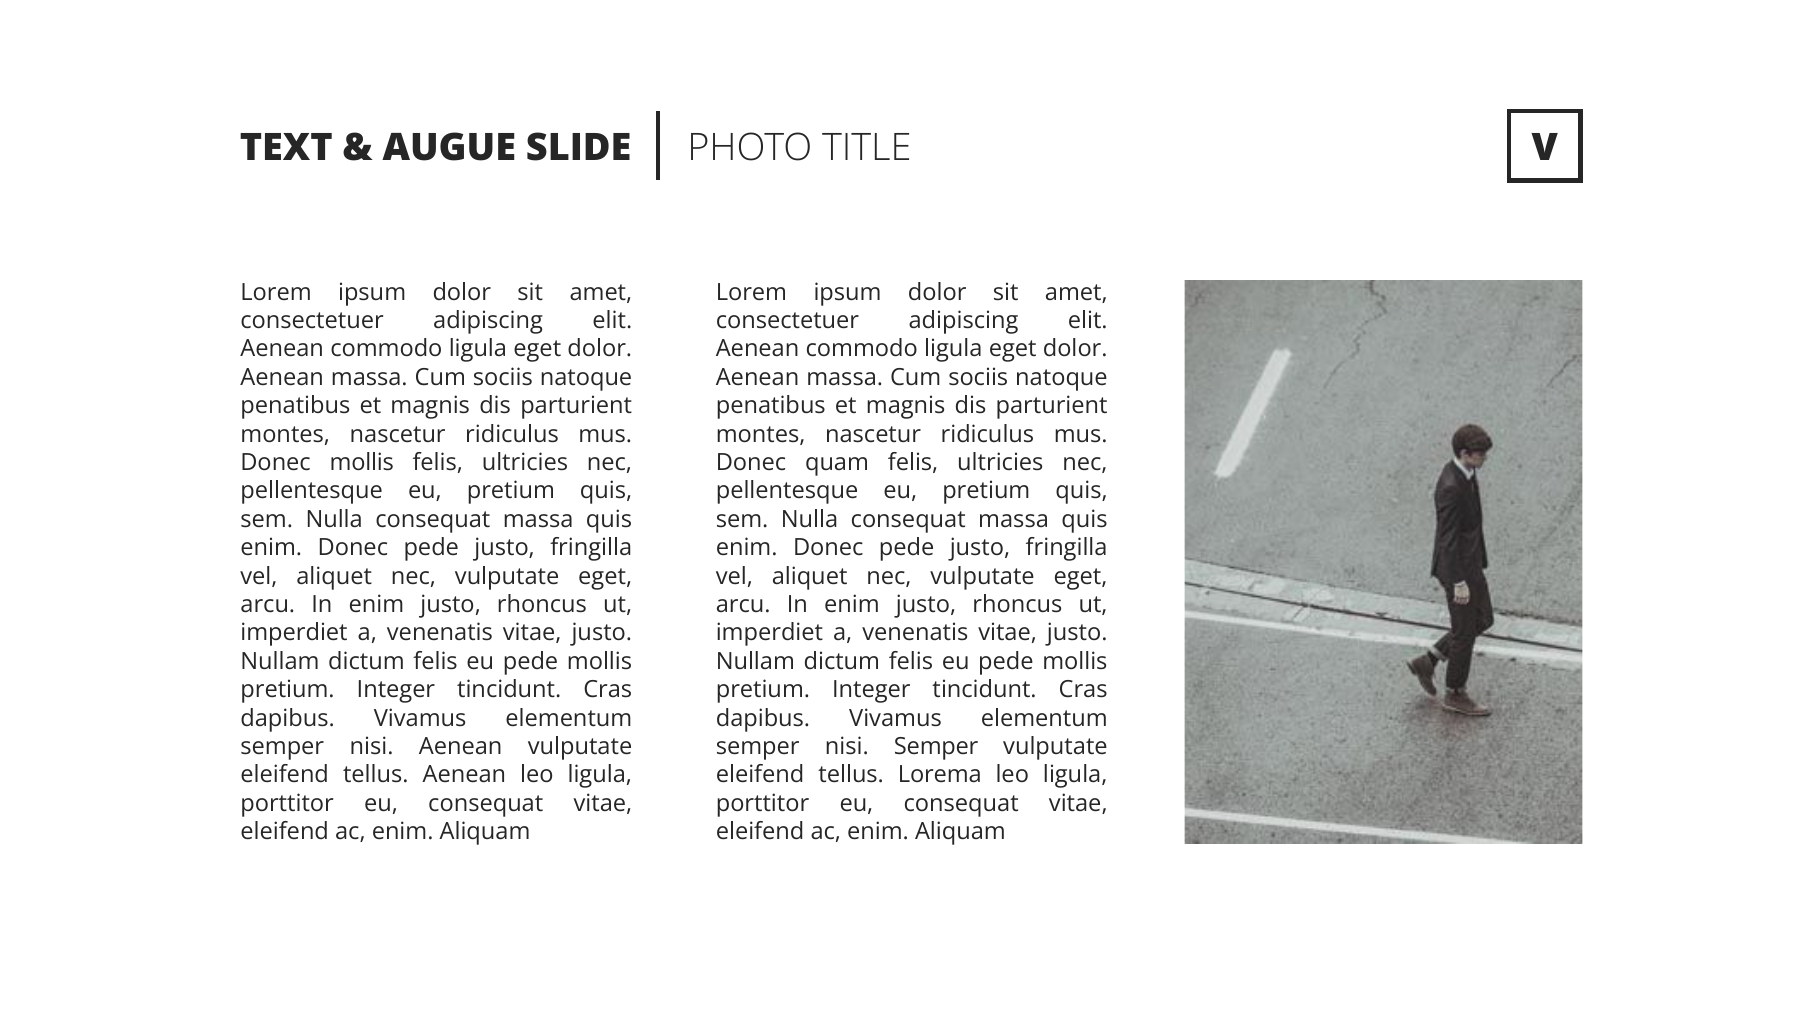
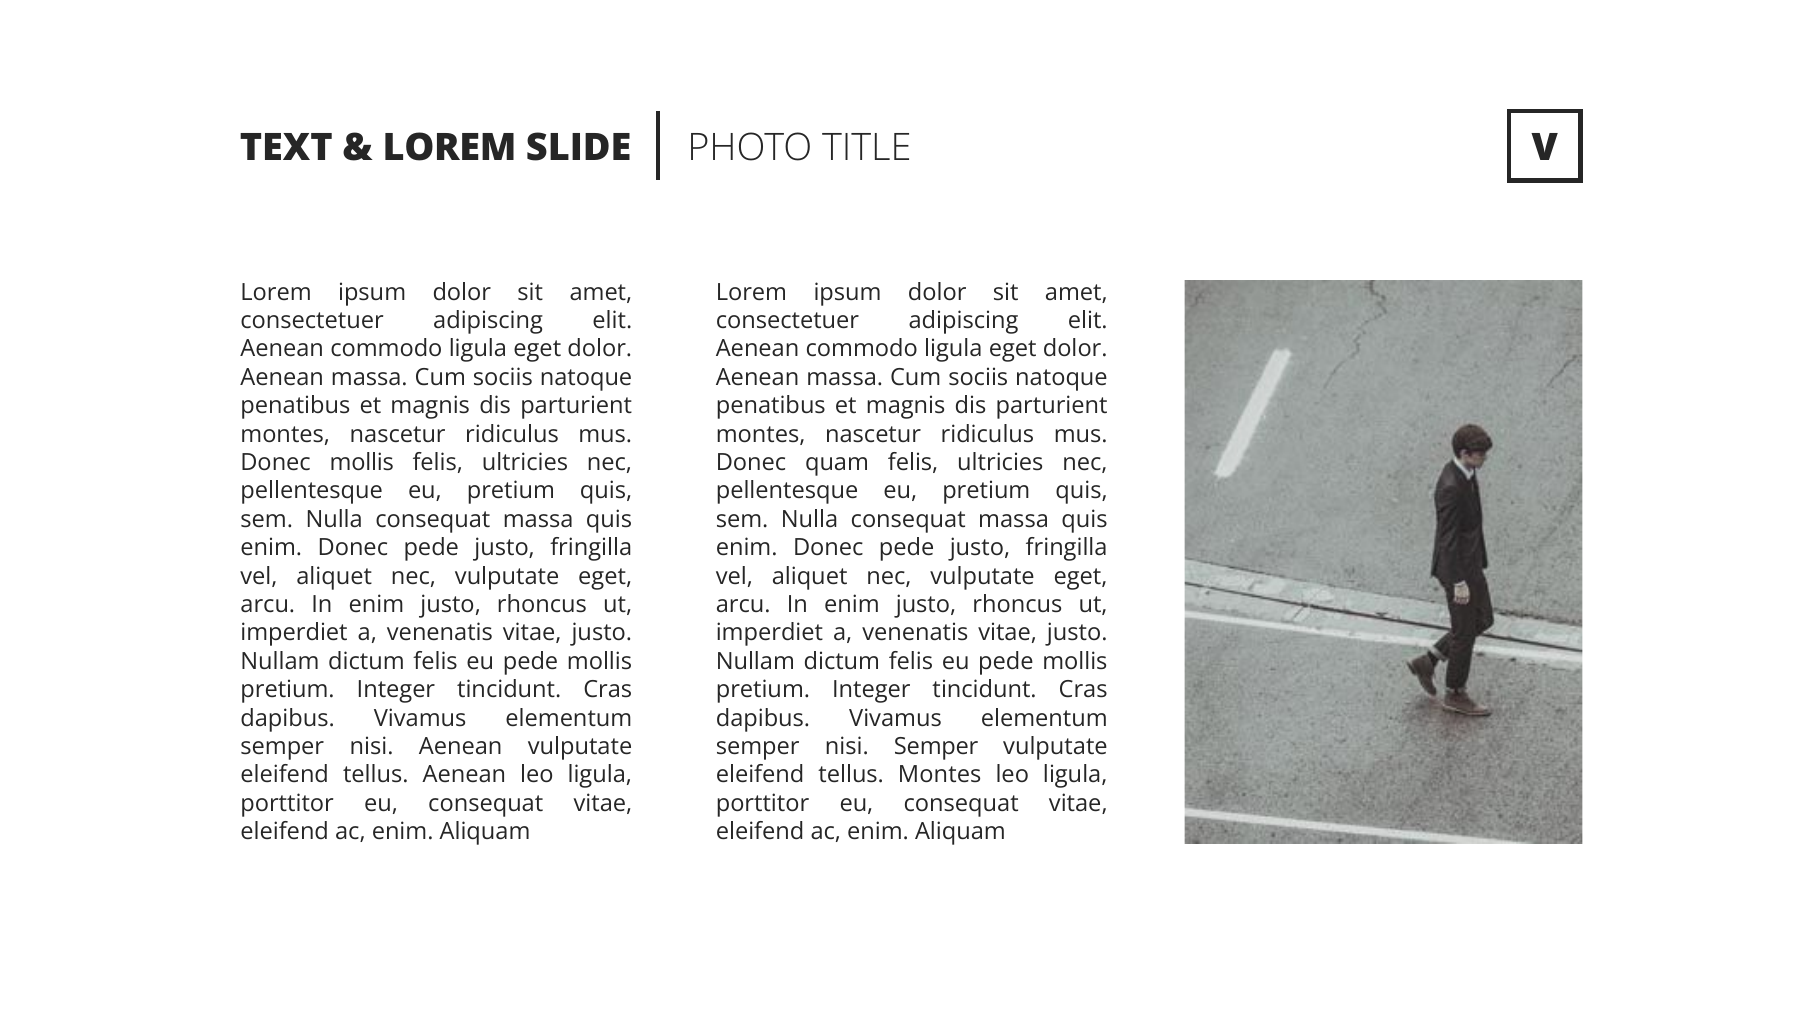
AUGUE: AUGUE -> LOREM (449, 148)
tellus Lorema: Lorema -> Montes (940, 775)
